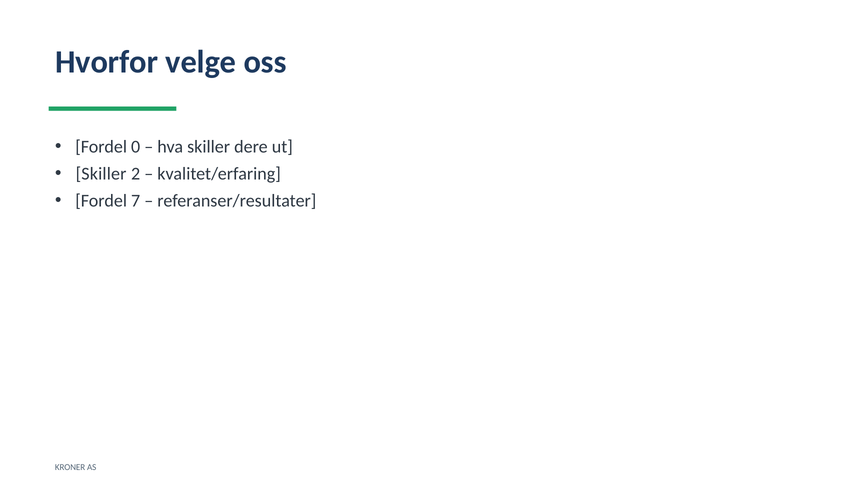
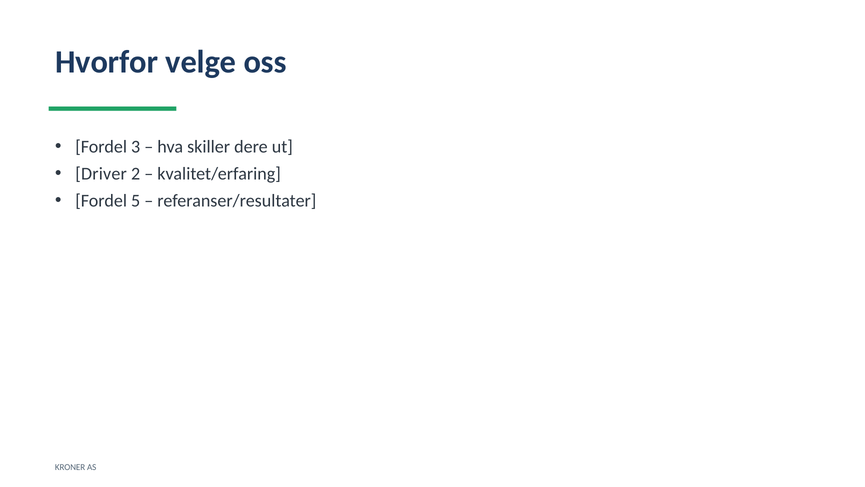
0: 0 -> 3 (136, 147)
Skiller: Skiller -> Driver (101, 174)
7: 7 -> 5 (136, 201)
